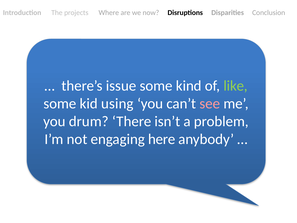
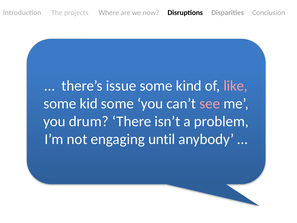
like colour: light green -> pink (236, 86)
kid using: using -> some (117, 103)
here: here -> until (162, 139)
